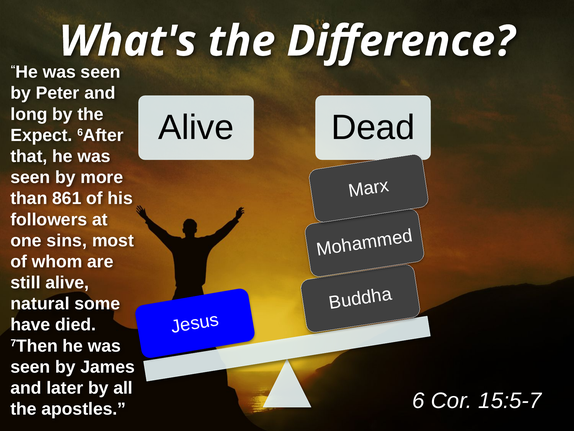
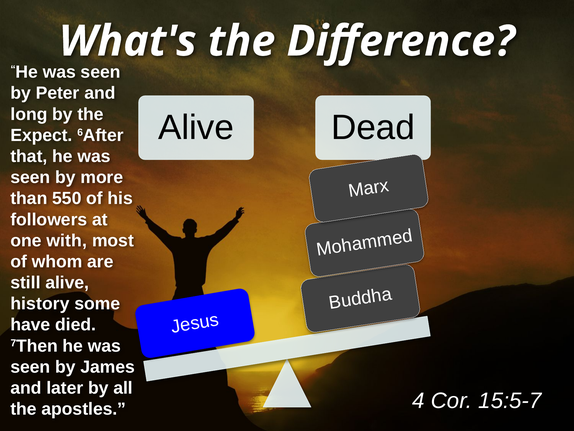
861: 861 -> 550 (67, 198)
sins: sins -> with (67, 240)
natural: natural -> history (40, 303)
6: 6 -> 4 (419, 400)
